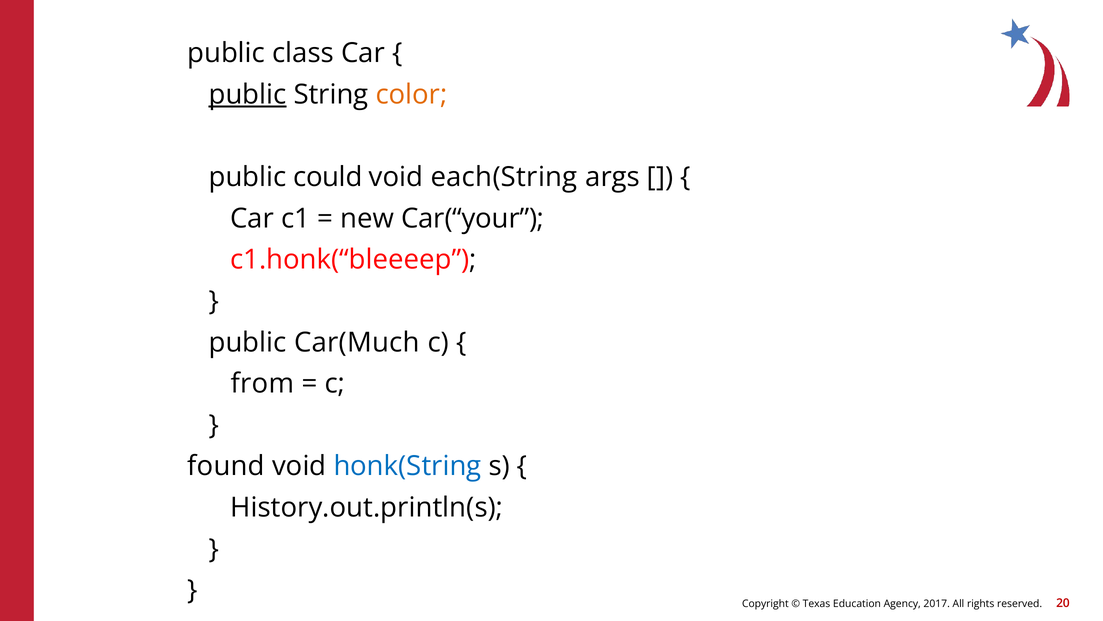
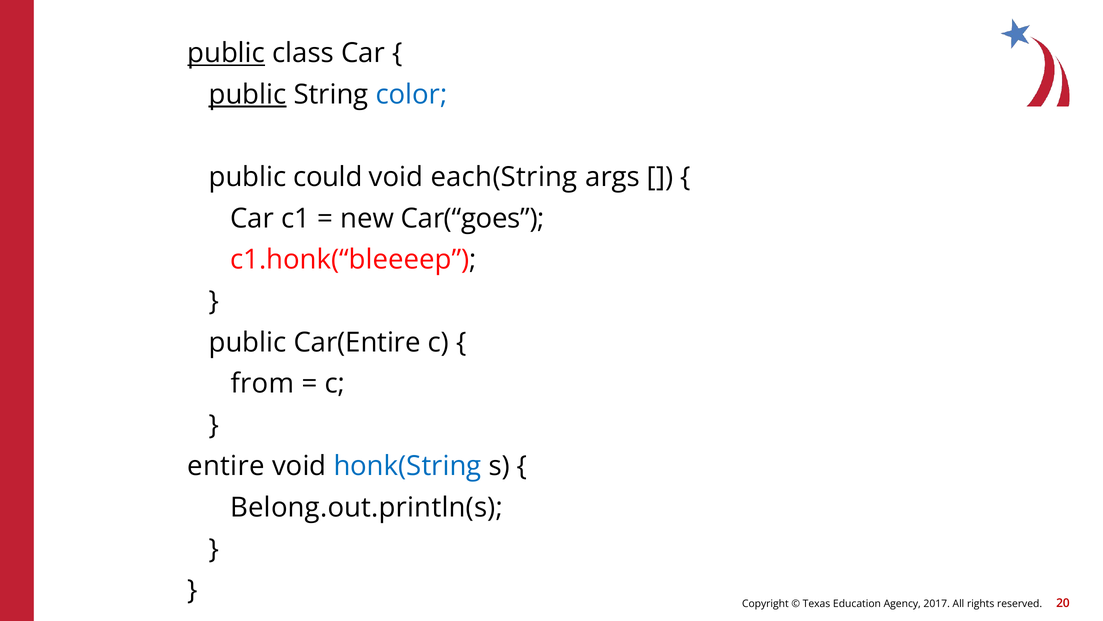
public underline: none -> present (226, 53)
color colour: orange -> blue (412, 95)
Car(“your: Car(“your -> Car(“goes (473, 218)
Car(Much: Car(Much -> Car(Entire (357, 342)
found: found -> entire (226, 466)
History.out.println(s: History.out.println(s -> Belong.out.println(s (367, 507)
